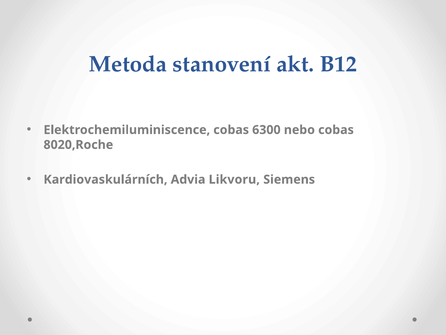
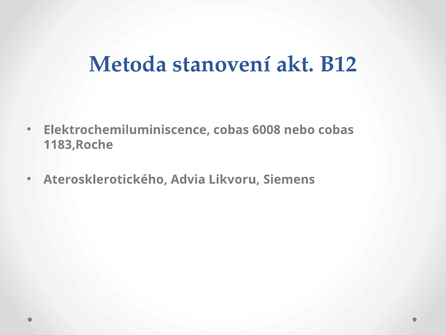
6300: 6300 -> 6008 (266, 130)
8020,Roche: 8020,Roche -> 1183,Roche (78, 145)
Kardiovaskulárních: Kardiovaskulárních -> Aterosklerotického (105, 179)
